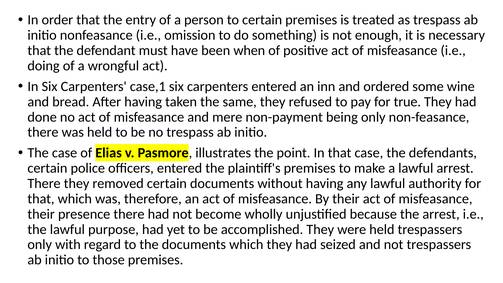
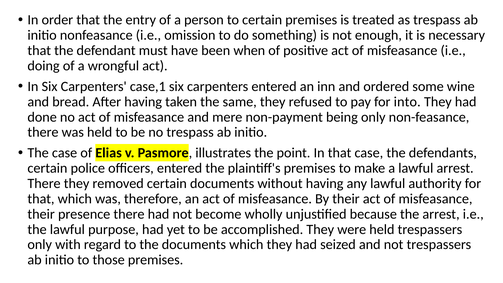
true: true -> into (407, 102)
